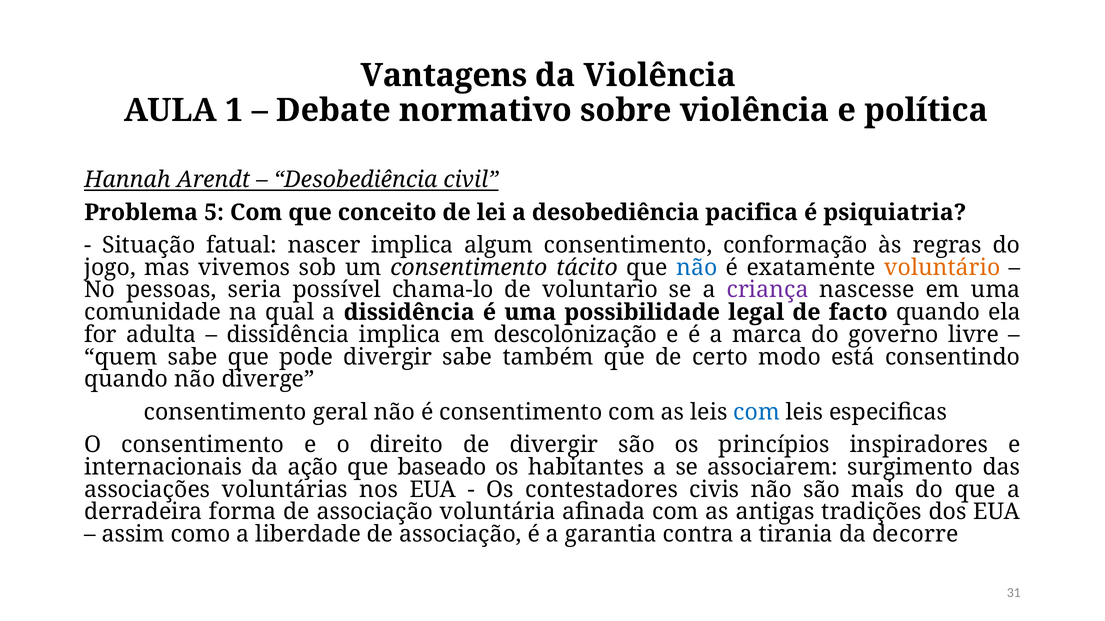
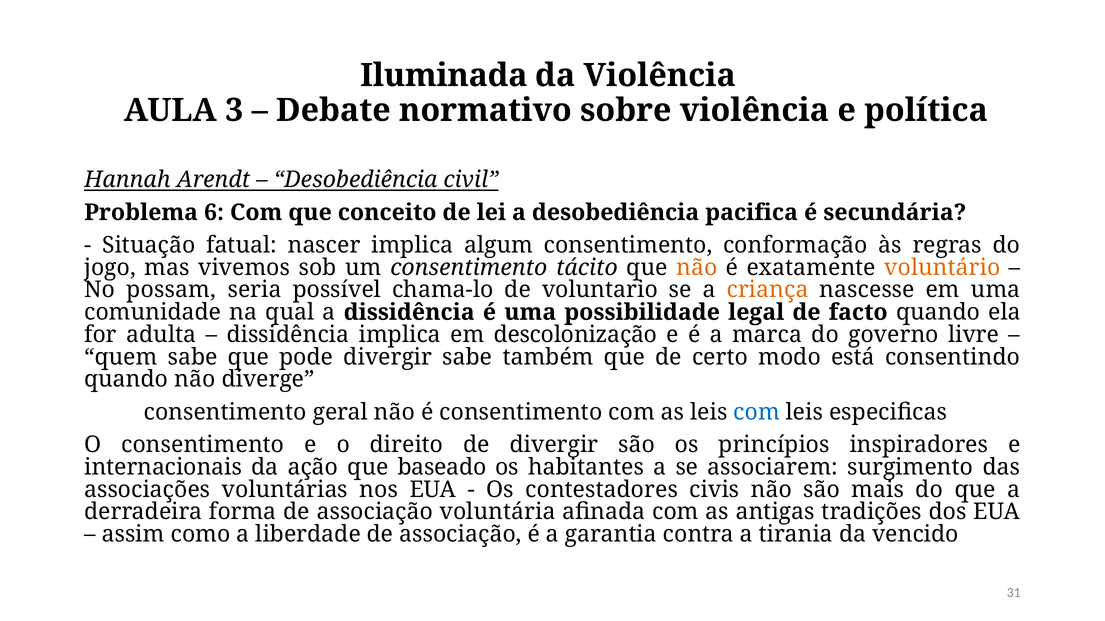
Vantagens: Vantagens -> Iluminada (444, 76)
1: 1 -> 3 (234, 110)
5: 5 -> 6 (214, 213)
psiquiatria: psiquiatria -> secundária (895, 213)
não colour: blue -> orange (697, 268)
pessoas: pessoas -> possam (171, 290)
criança colour: purple -> orange (768, 290)
decorre: decorre -> vencido (915, 535)
